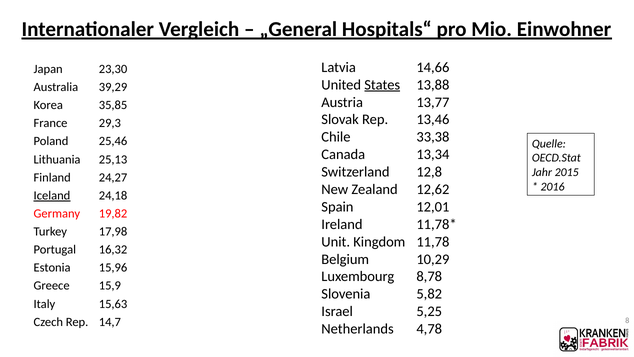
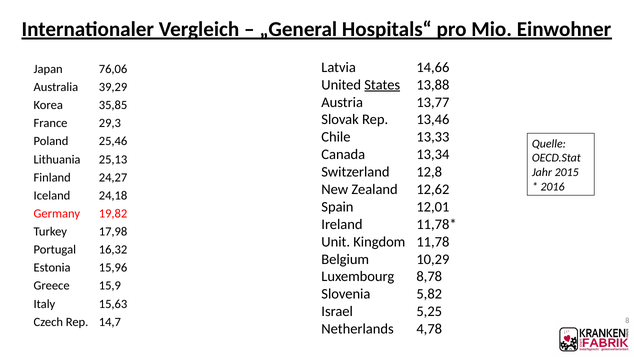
23,30: 23,30 -> 76,06 (113, 69)
33,38: 33,38 -> 13,33 (433, 137)
Iceland underline: present -> none (52, 195)
